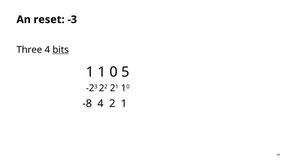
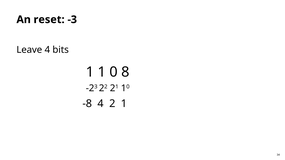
Three: Three -> Leave (29, 50)
bits underline: present -> none (61, 50)
5: 5 -> 8 (125, 72)
